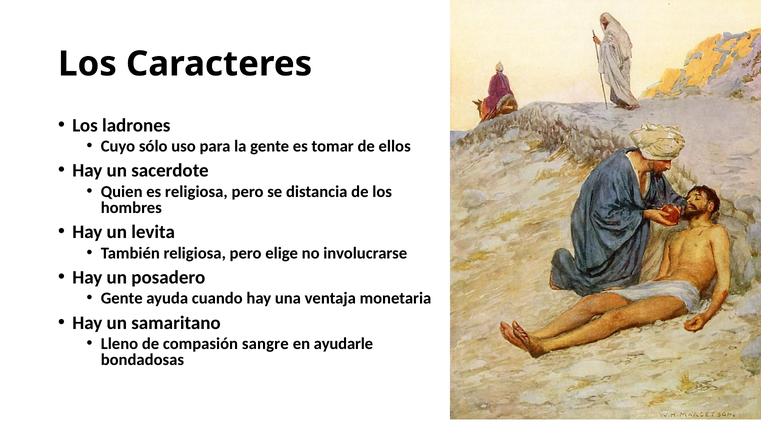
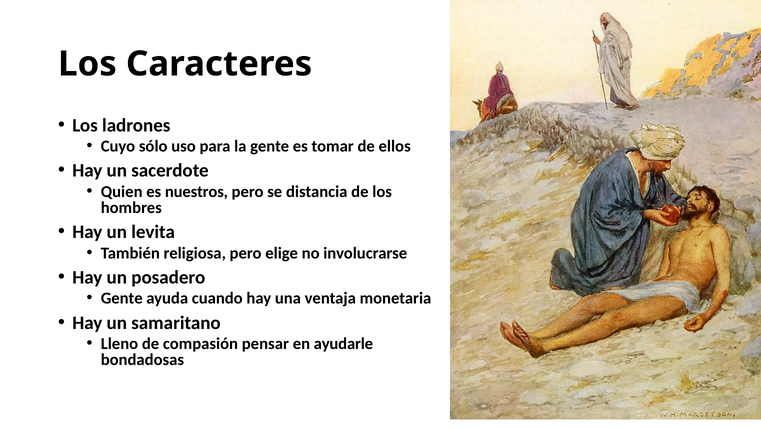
es religiosa: religiosa -> nuestros (196, 192)
sangre: sangre -> pensar (265, 344)
